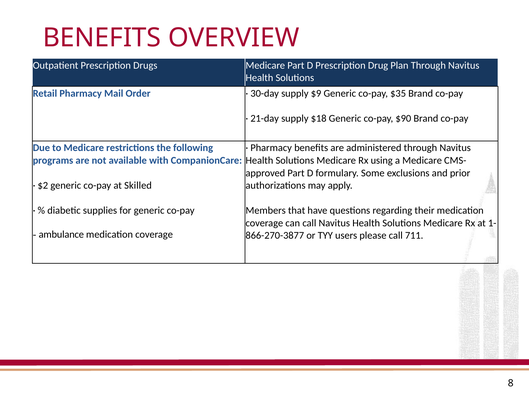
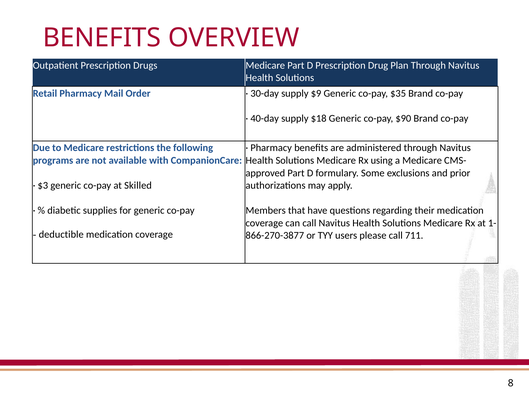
21-day: 21-day -> 40-day (265, 118)
$2: $2 -> $3 (43, 185)
ambulance: ambulance -> deductible (61, 234)
